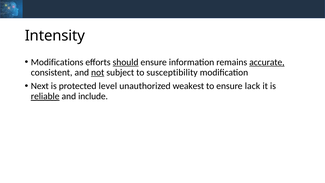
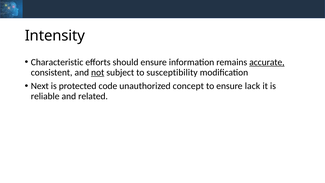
Modifications: Modifications -> Characteristic (57, 62)
should underline: present -> none (126, 62)
level: level -> code (108, 86)
weakest: weakest -> concept (188, 86)
reliable underline: present -> none (45, 96)
include: include -> related (93, 96)
